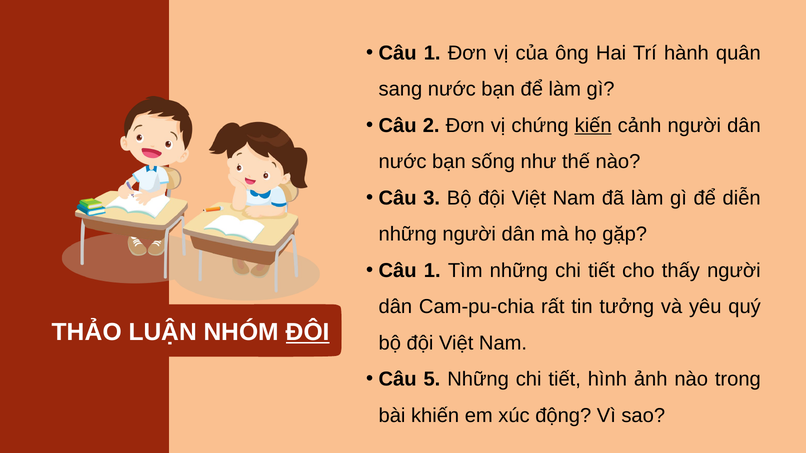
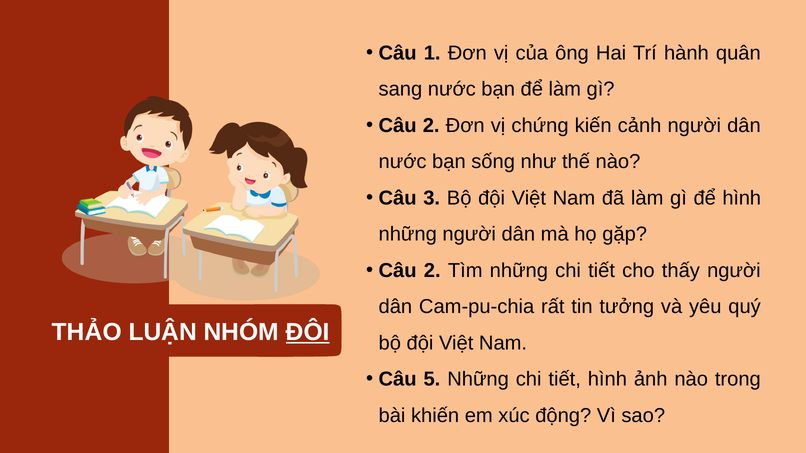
kiến underline: present -> none (593, 126)
để diễn: diễn -> hình (742, 198)
1: 1 -> 2 (432, 271)
